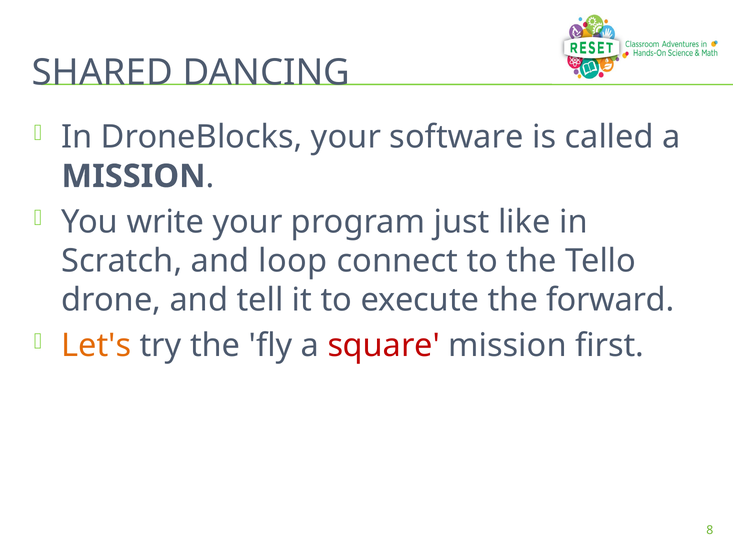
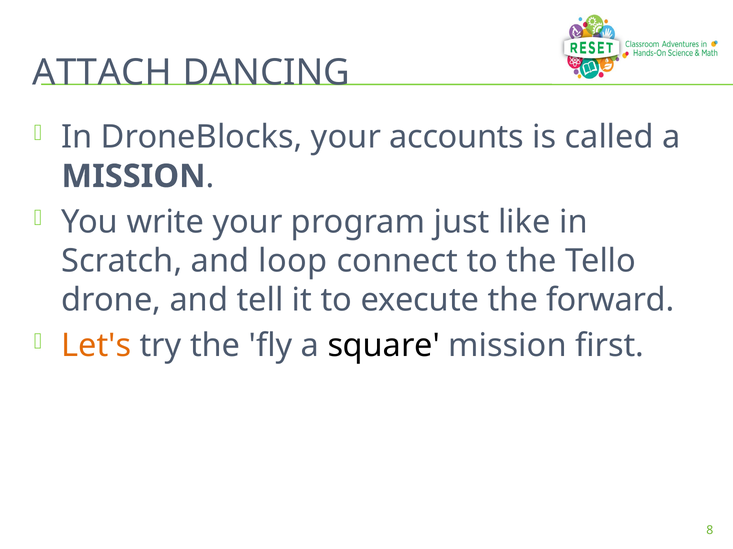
SHARED: SHARED -> ATTACH (102, 73)
software: software -> accounts (457, 137)
square colour: red -> black (384, 346)
